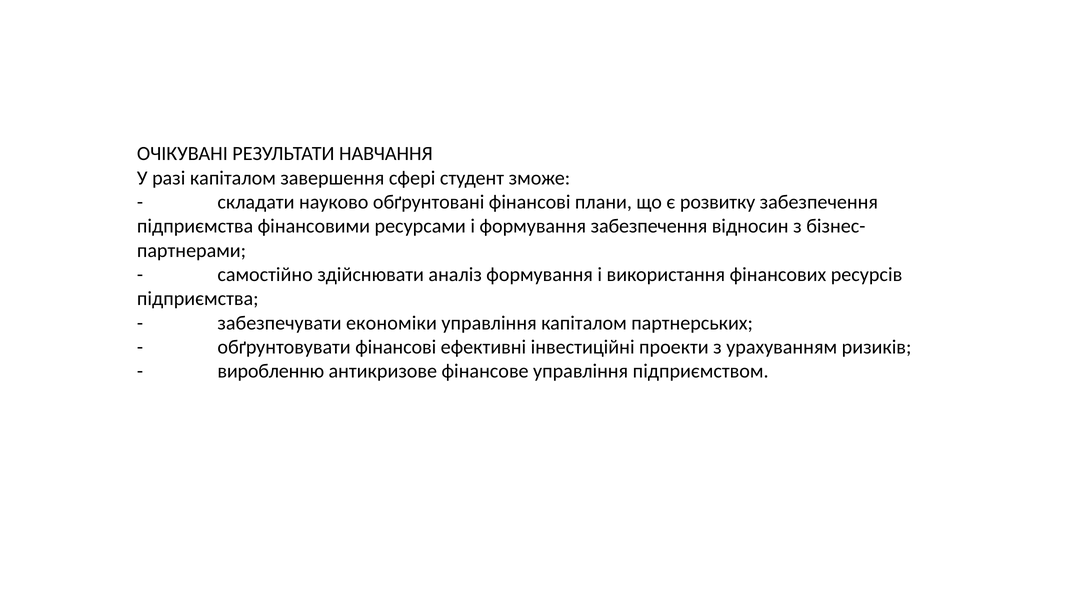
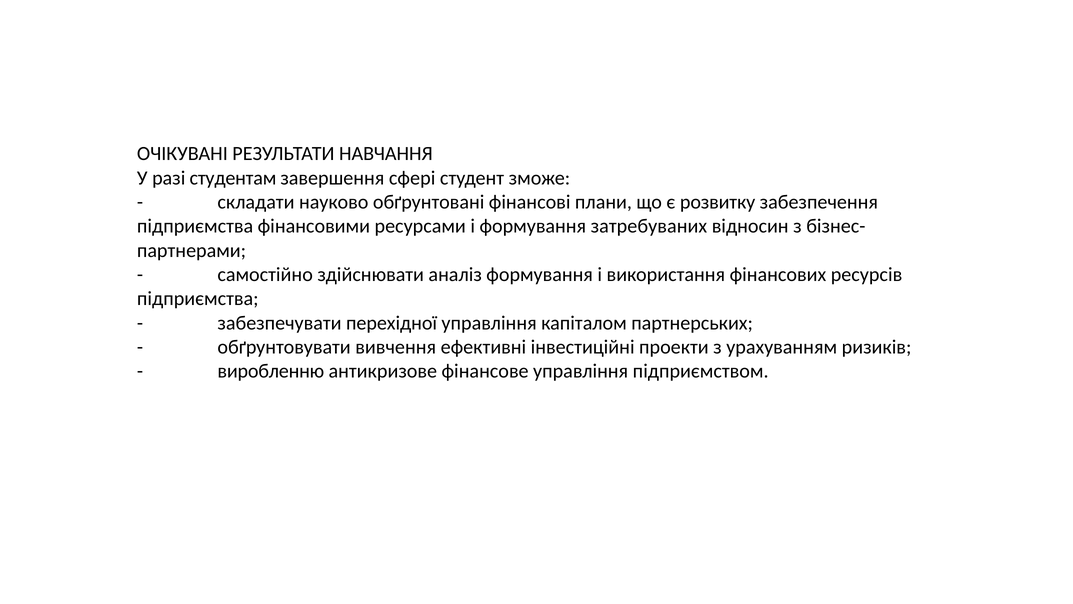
разі капіталом: капіталом -> студентам (233, 178)
формування забезпечення: забезпечення -> затребуваних (649, 226)
економіки: економіки -> перехідної (392, 323)
обґрунтовувати фінансові: фінансові -> вивчення (396, 347)
